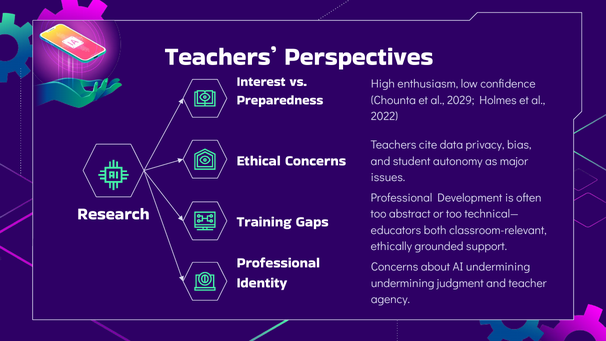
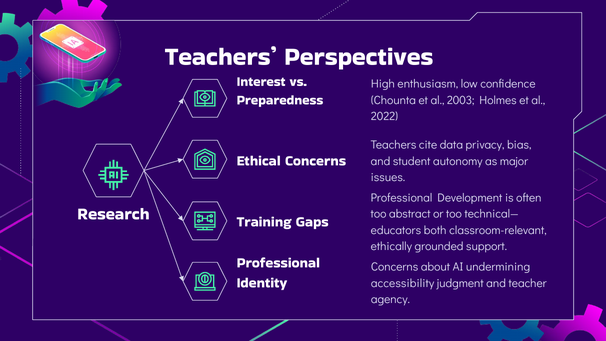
2029: 2029 -> 2003 (461, 100)
undermining: undermining -> accessibility (403, 283)
